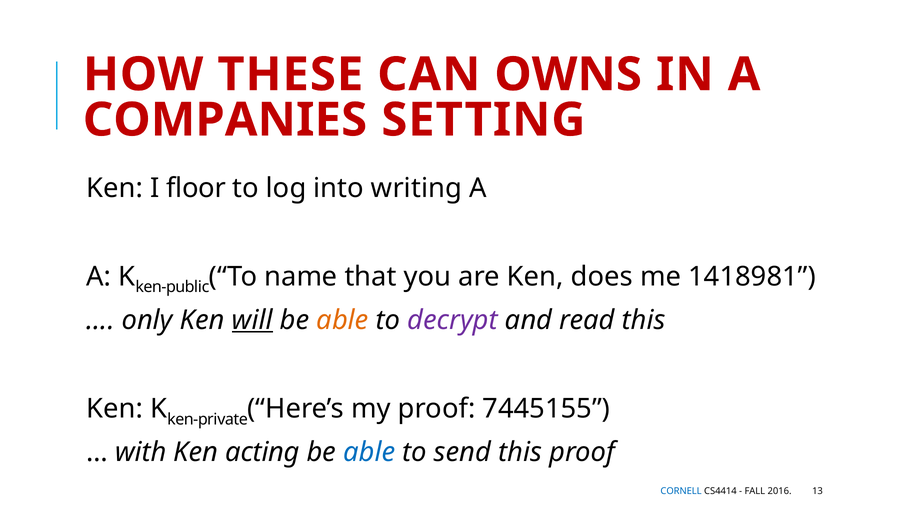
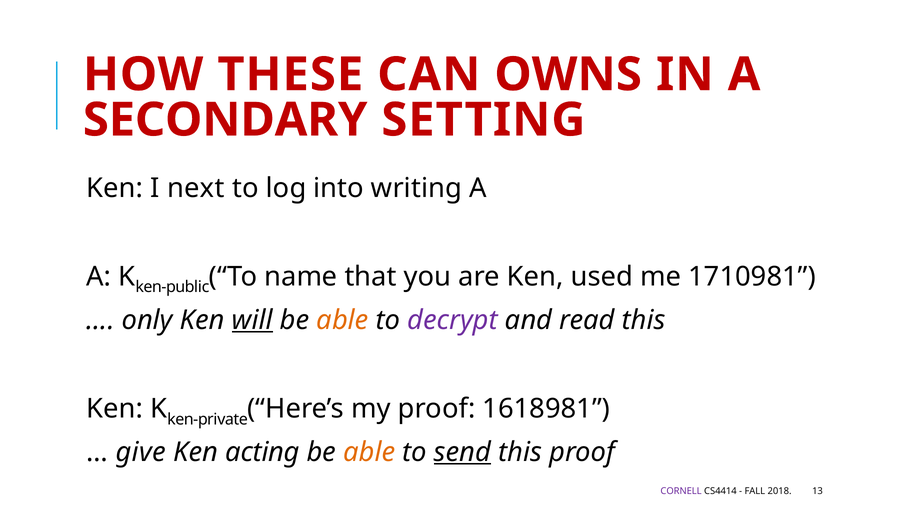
COMPANIES: COMPANIES -> SECONDARY (225, 120)
floor: floor -> next (196, 188)
does: does -> used (602, 276)
1418981: 1418981 -> 1710981 (752, 276)
7445155: 7445155 -> 1618981 (546, 408)
with: with -> give (141, 452)
able colour: blue -> orange (369, 452)
send underline: none -> present (463, 452)
CORNELL colour: blue -> purple (681, 491)
2016: 2016 -> 2018 (780, 491)
